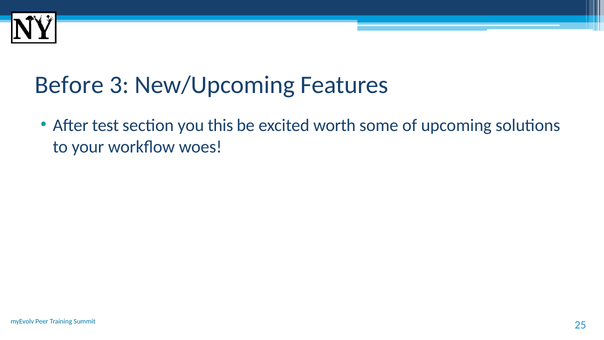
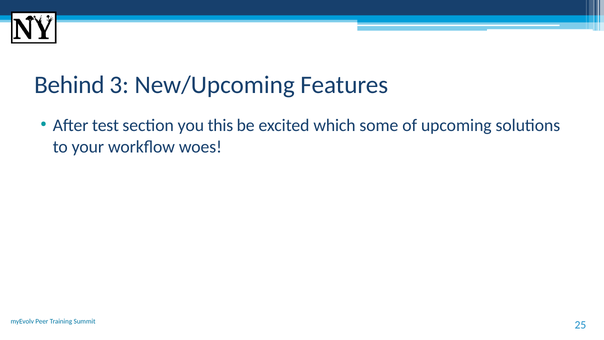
Before: Before -> Behind (69, 85)
worth: worth -> which (334, 125)
